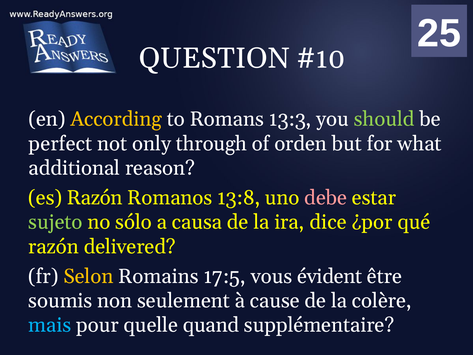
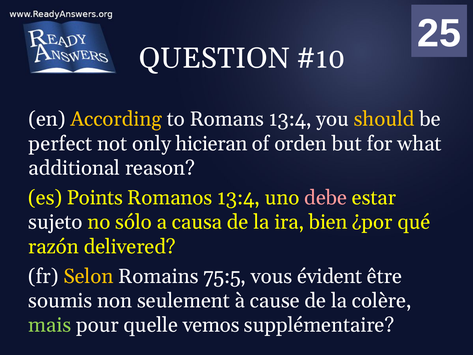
Romans 13:3: 13:3 -> 13:4 (290, 119)
should colour: light green -> yellow (384, 119)
through: through -> hicieran (212, 144)
es Razón: Razón -> Points (95, 198)
Romanos 13:8: 13:8 -> 13:4 (239, 198)
sujeto colour: light green -> white (55, 222)
dice: dice -> bien (328, 222)
17:5: 17:5 -> 75:5 (225, 276)
mais colour: light blue -> light green (50, 325)
quand: quand -> vemos (211, 325)
